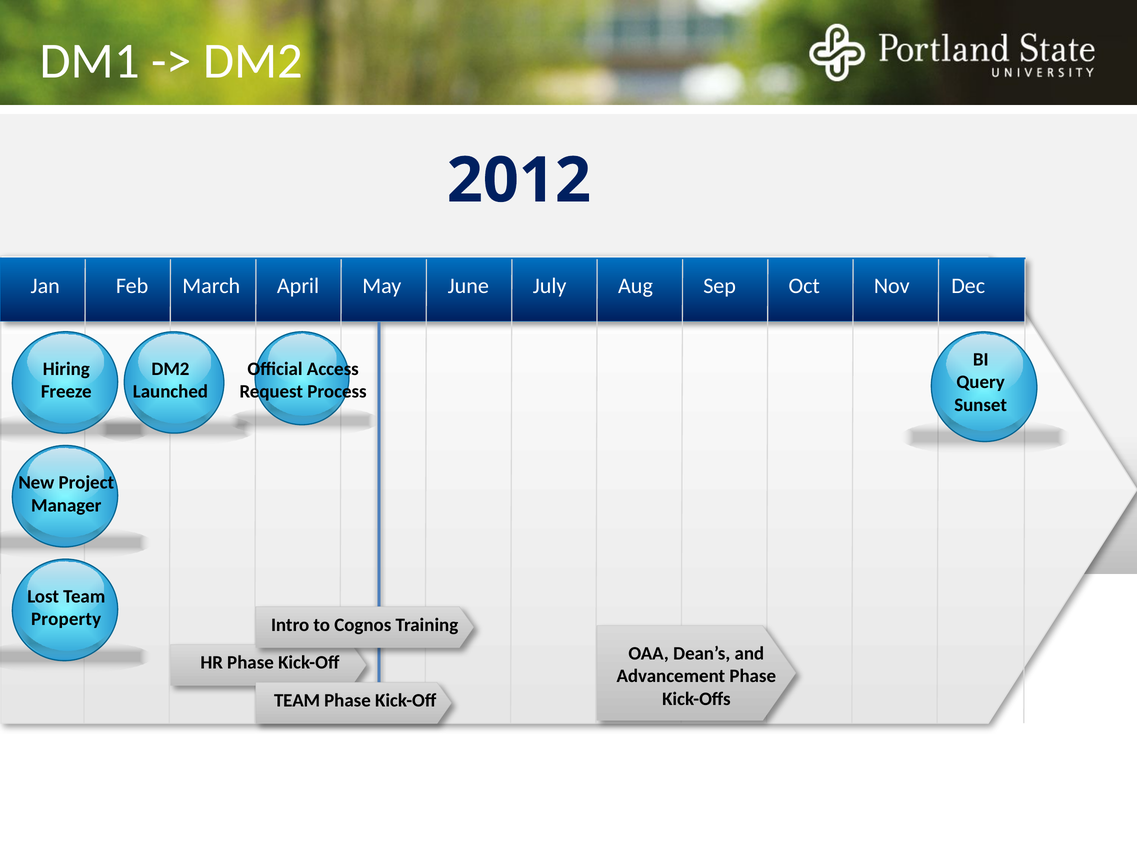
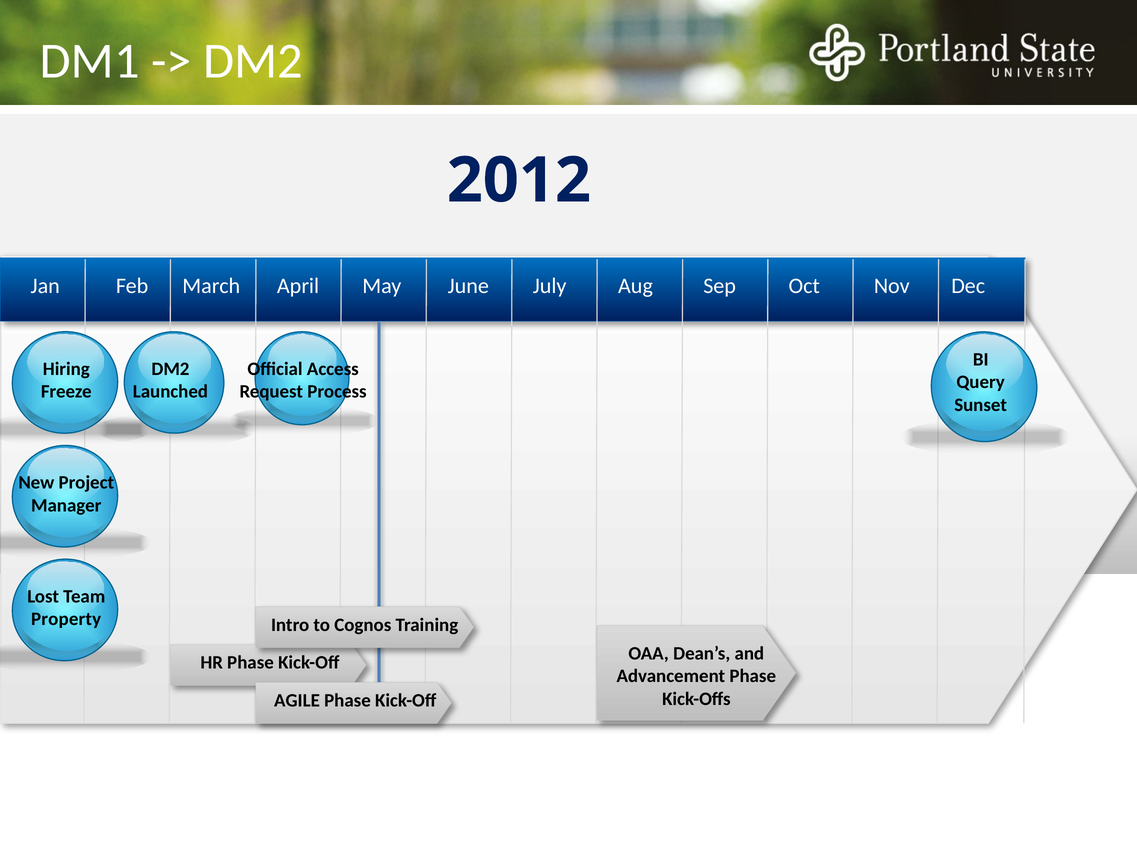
TEAM: TEAM -> AGILE (297, 700)
